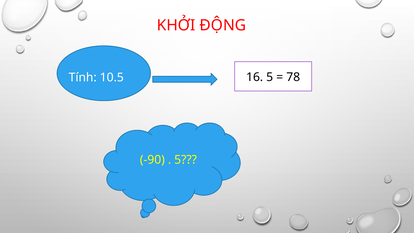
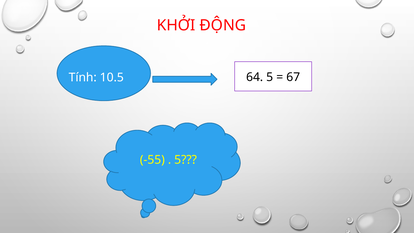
16: 16 -> 64 (255, 77)
78: 78 -> 67 (293, 77)
-90: -90 -> -55 (152, 160)
